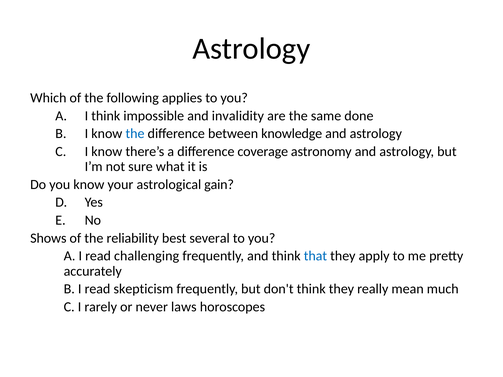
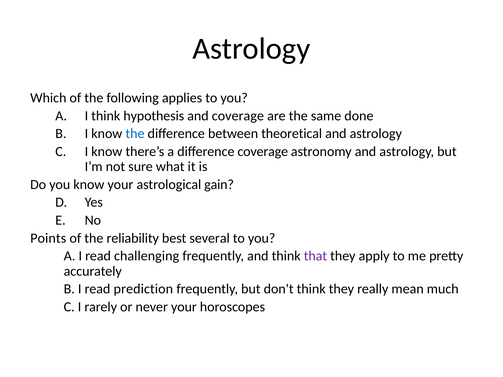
impossible: impossible -> hypothesis (154, 116)
and invalidity: invalidity -> coverage (238, 116)
knowledge: knowledge -> theoretical (292, 134)
Shows: Shows -> Points (48, 238)
that colour: blue -> purple (315, 256)
skepticism: skepticism -> prediction (143, 289)
never laws: laws -> your (184, 307)
